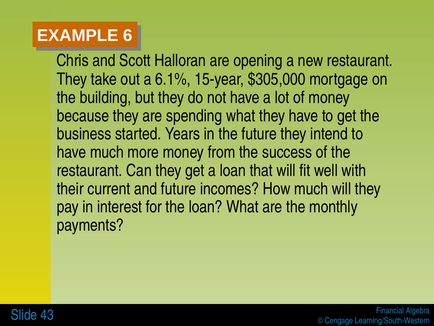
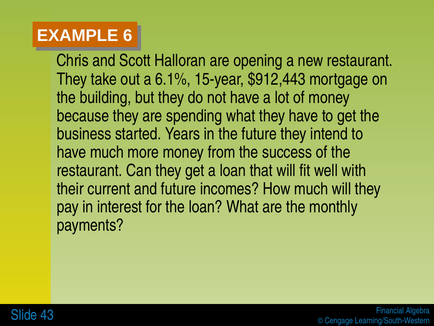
$305,000: $305,000 -> $912,443 (277, 79)
